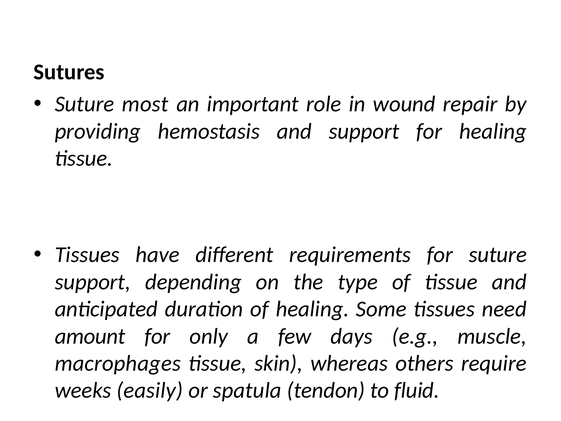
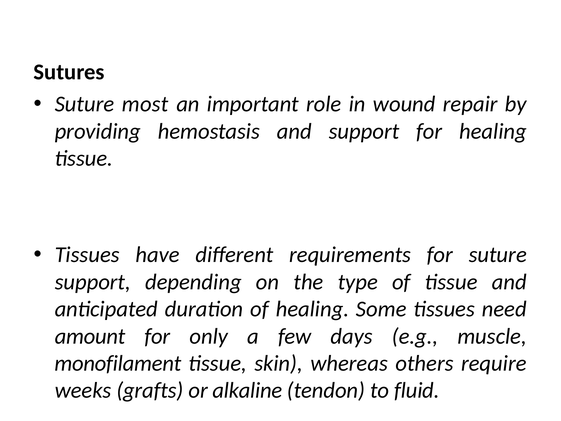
macrophages: macrophages -> monofilament (118, 363)
easily: easily -> grafts (150, 390)
spatula: spatula -> alkaline (247, 390)
